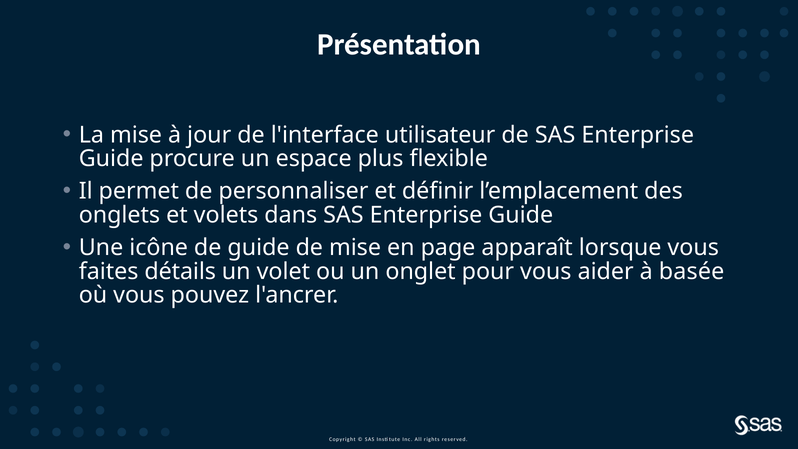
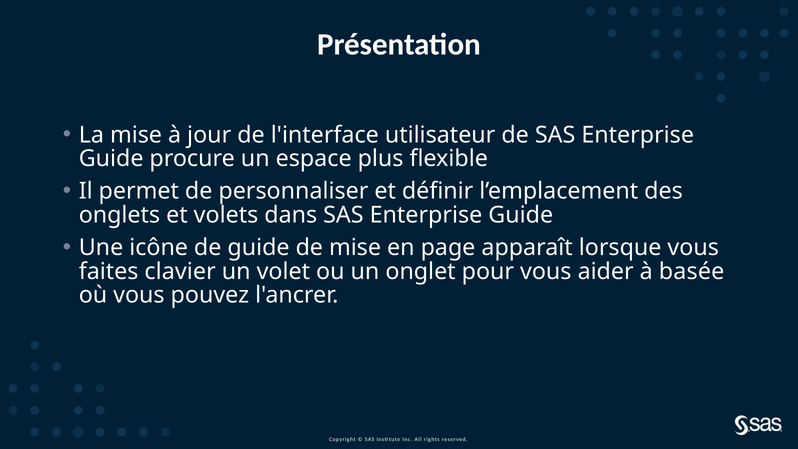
détails: détails -> clavier (180, 271)
